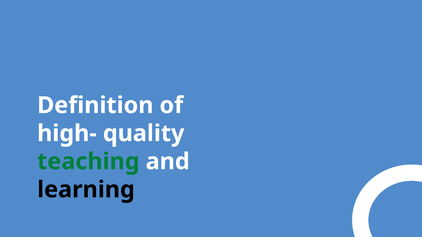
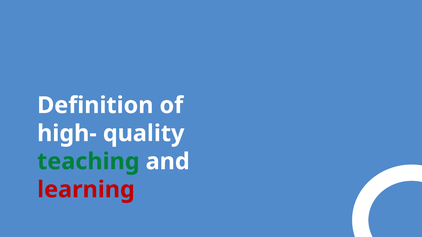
learning colour: black -> red (86, 190)
